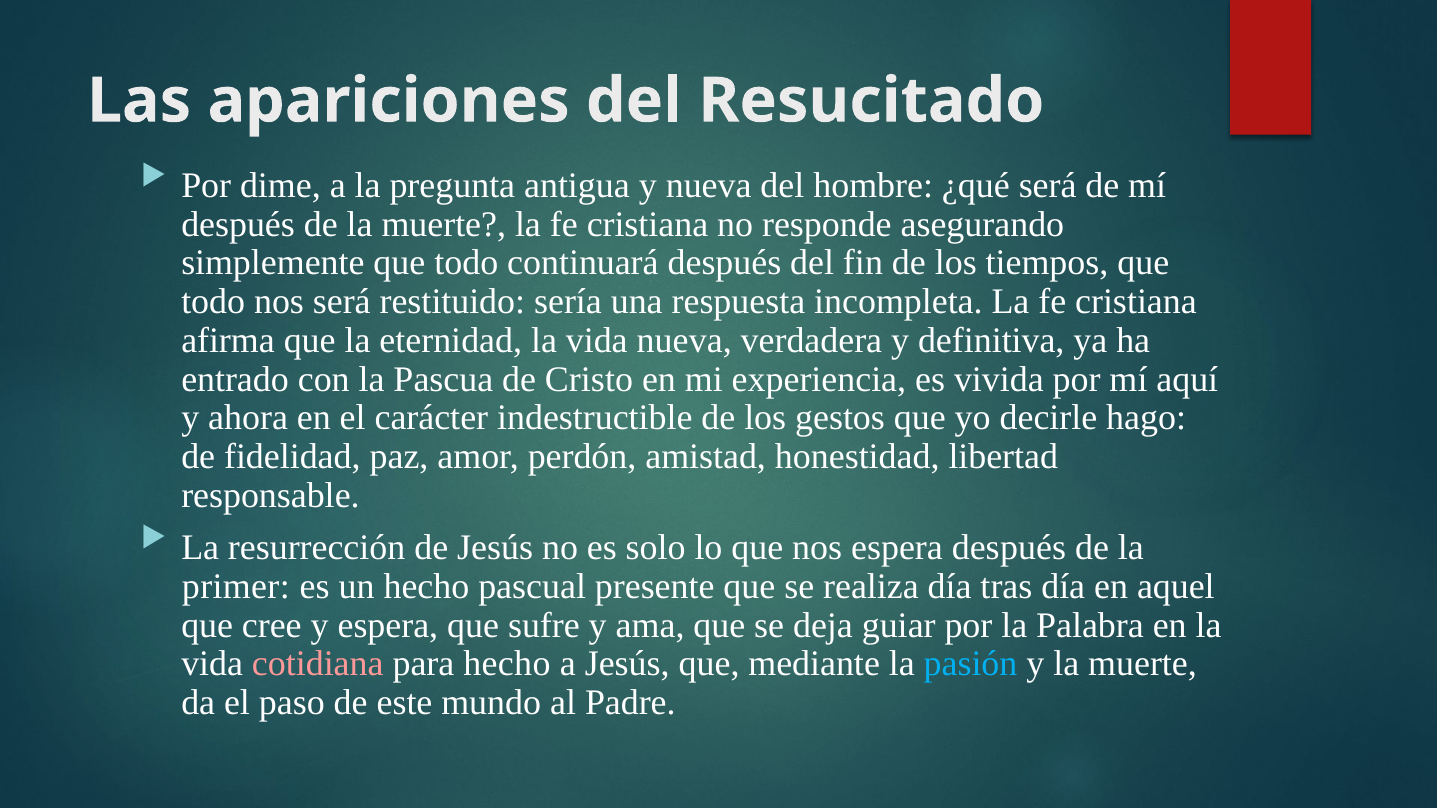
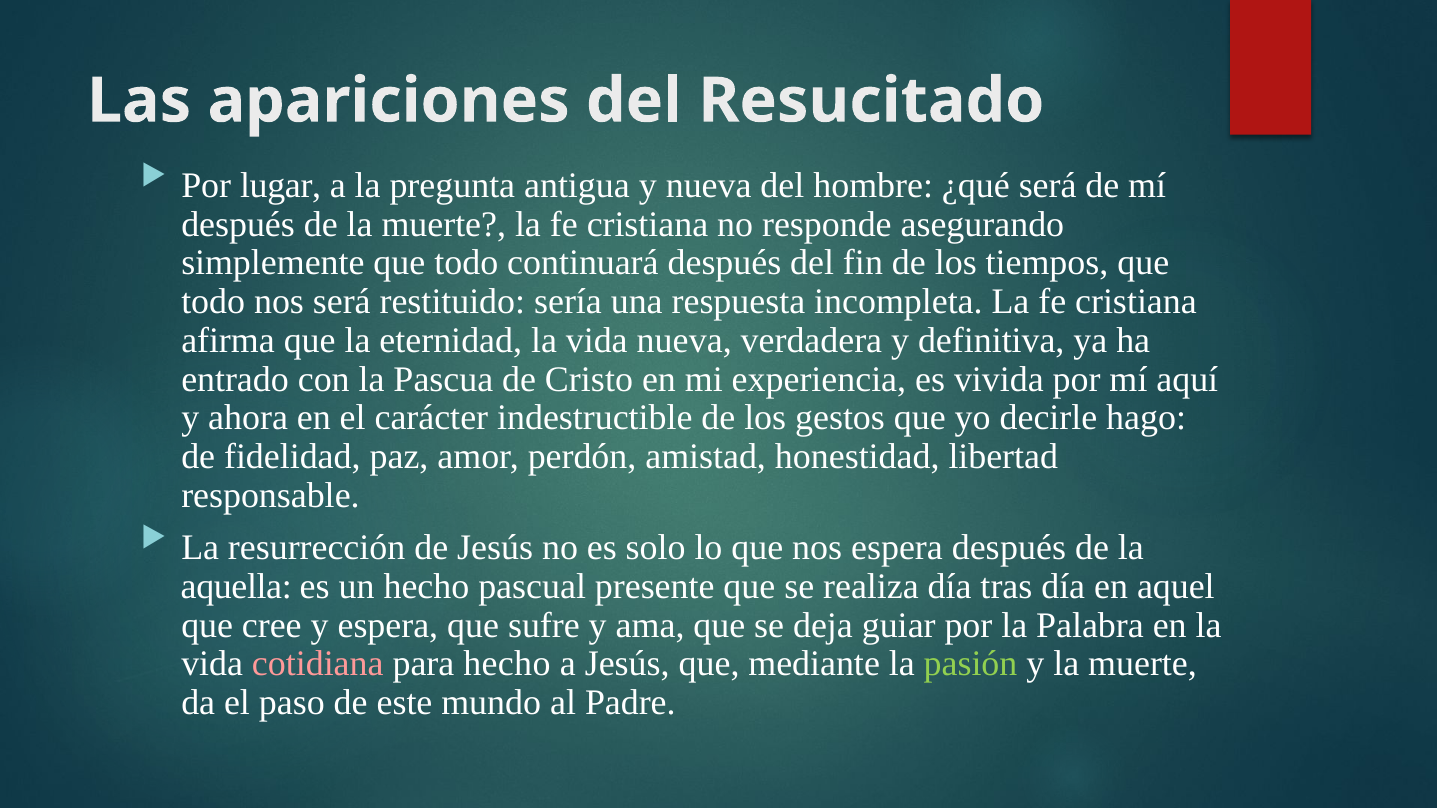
dime: dime -> lugar (281, 186)
primer: primer -> aquella (236, 587)
pasión colour: light blue -> light green (971, 664)
